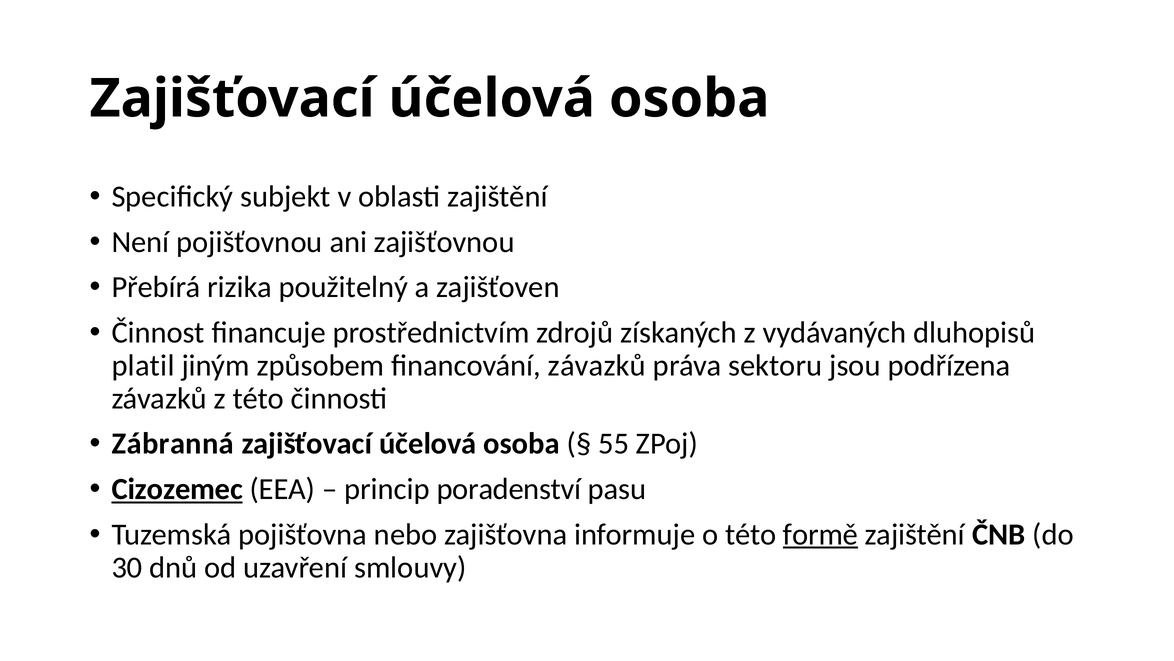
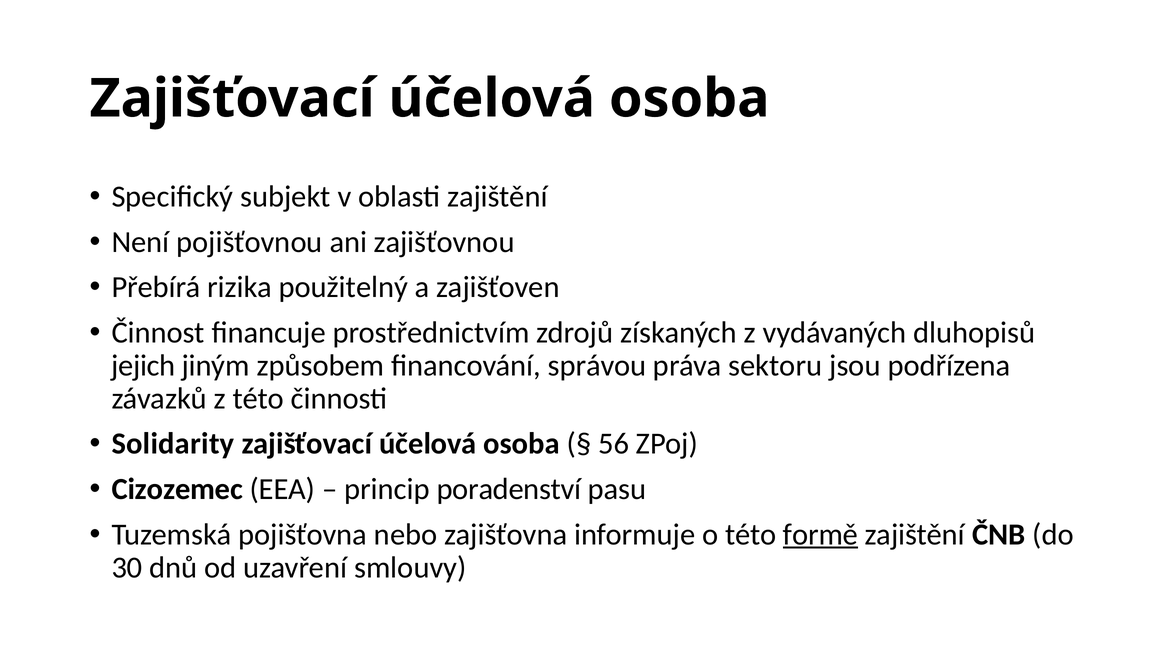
platil: platil -> jejich (143, 365)
financování závazků: závazků -> správou (597, 365)
Zábranná: Zábranná -> Solidarity (173, 443)
55: 55 -> 56 (613, 443)
Cizozemec underline: present -> none (177, 489)
